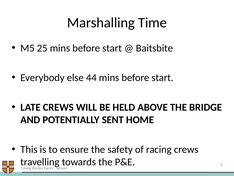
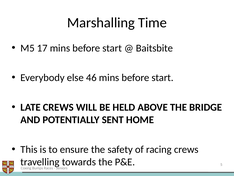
25: 25 -> 17 (42, 48)
44: 44 -> 46 (91, 77)
